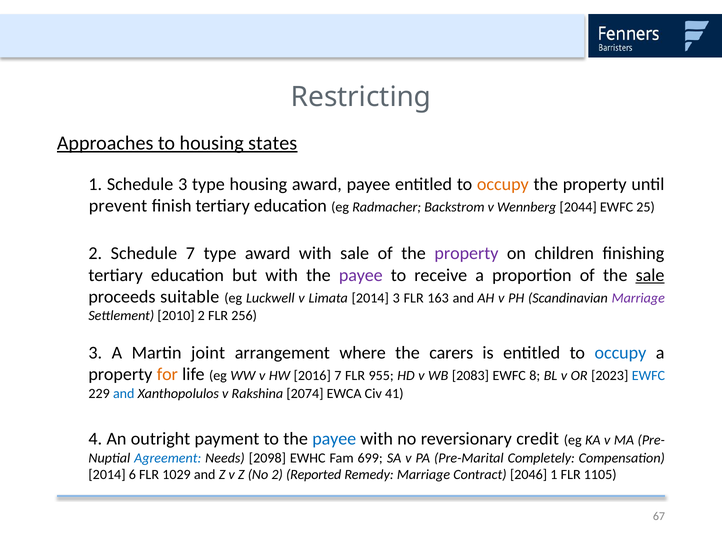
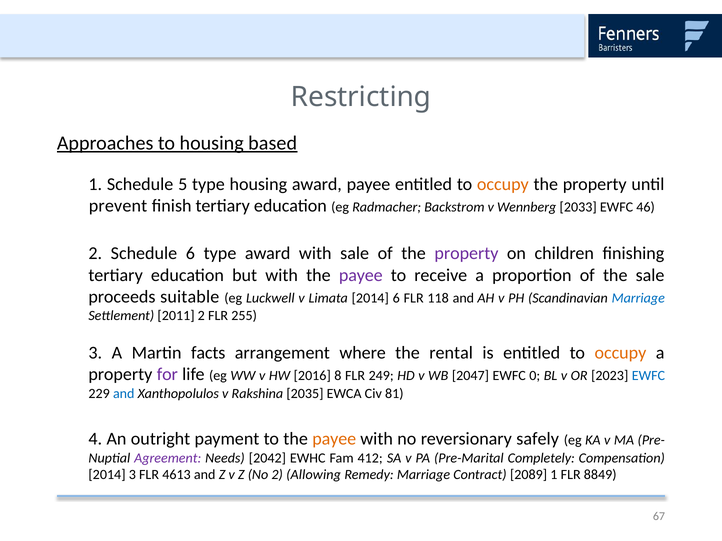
states: states -> based (273, 143)
Schedule 3: 3 -> 5 (183, 184)
2044: 2044 -> 2033 (578, 207)
25: 25 -> 46 (646, 207)
Schedule 7: 7 -> 6 (190, 254)
sale underline: present -> none (650, 275)
2014 3: 3 -> 6 (396, 298)
163: 163 -> 118 (438, 298)
Marriage colour: purple -> blue (638, 298)
2010: 2010 -> 2011 (176, 316)
256: 256 -> 255 (244, 316)
joint: joint -> facts (208, 353)
carers: carers -> rental (451, 353)
occupy colour: blue -> orange (620, 353)
for colour: orange -> purple (167, 375)
2016 7: 7 -> 8 (338, 376)
955: 955 -> 249 (381, 376)
2083: 2083 -> 2047 (470, 376)
8: 8 -> 0 (535, 376)
2074: 2074 -> 2035 (305, 394)
41: 41 -> 81 (394, 394)
payee colour: blue -> orange (334, 439)
credit: credit -> safely (538, 439)
Agreement colour: blue -> purple (168, 458)
2098: 2098 -> 2042 (267, 458)
699: 699 -> 412 (370, 458)
2014 6: 6 -> 3 (132, 475)
1029: 1029 -> 4613 (177, 475)
Reported: Reported -> Allowing (314, 475)
2046: 2046 -> 2089 (529, 475)
1105: 1105 -> 8849 (600, 475)
